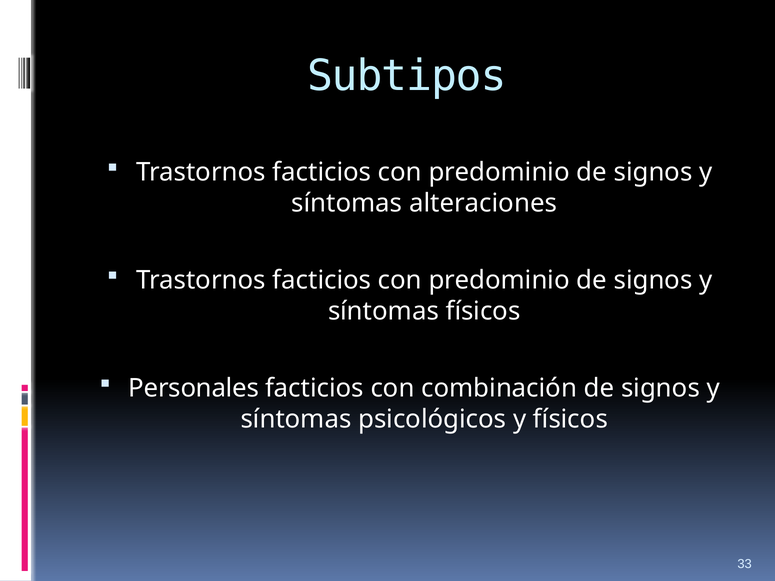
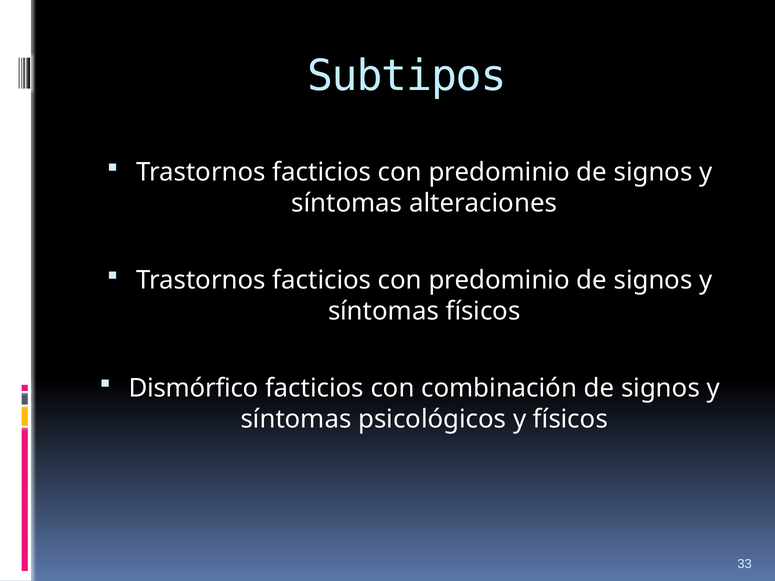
Personales: Personales -> Dismórfico (194, 389)
